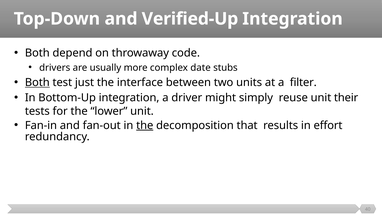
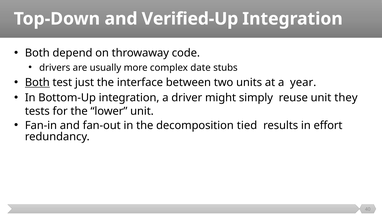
filter: filter -> year (303, 82)
their: their -> they (346, 98)
the underline: present -> none (145, 125)
that: that -> tied (247, 125)
